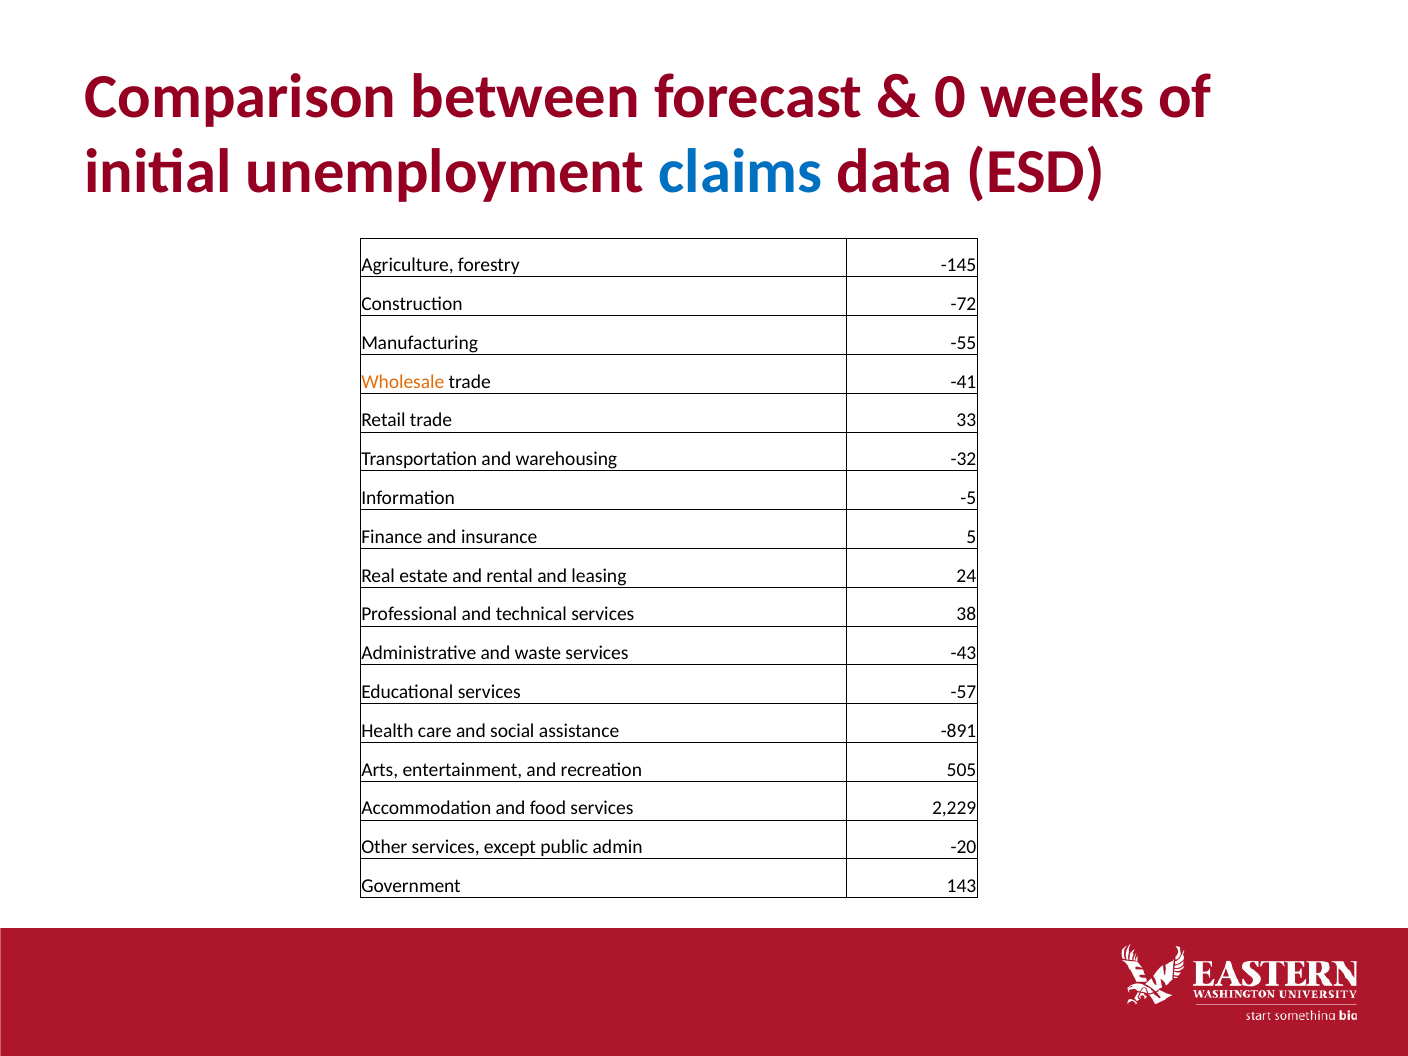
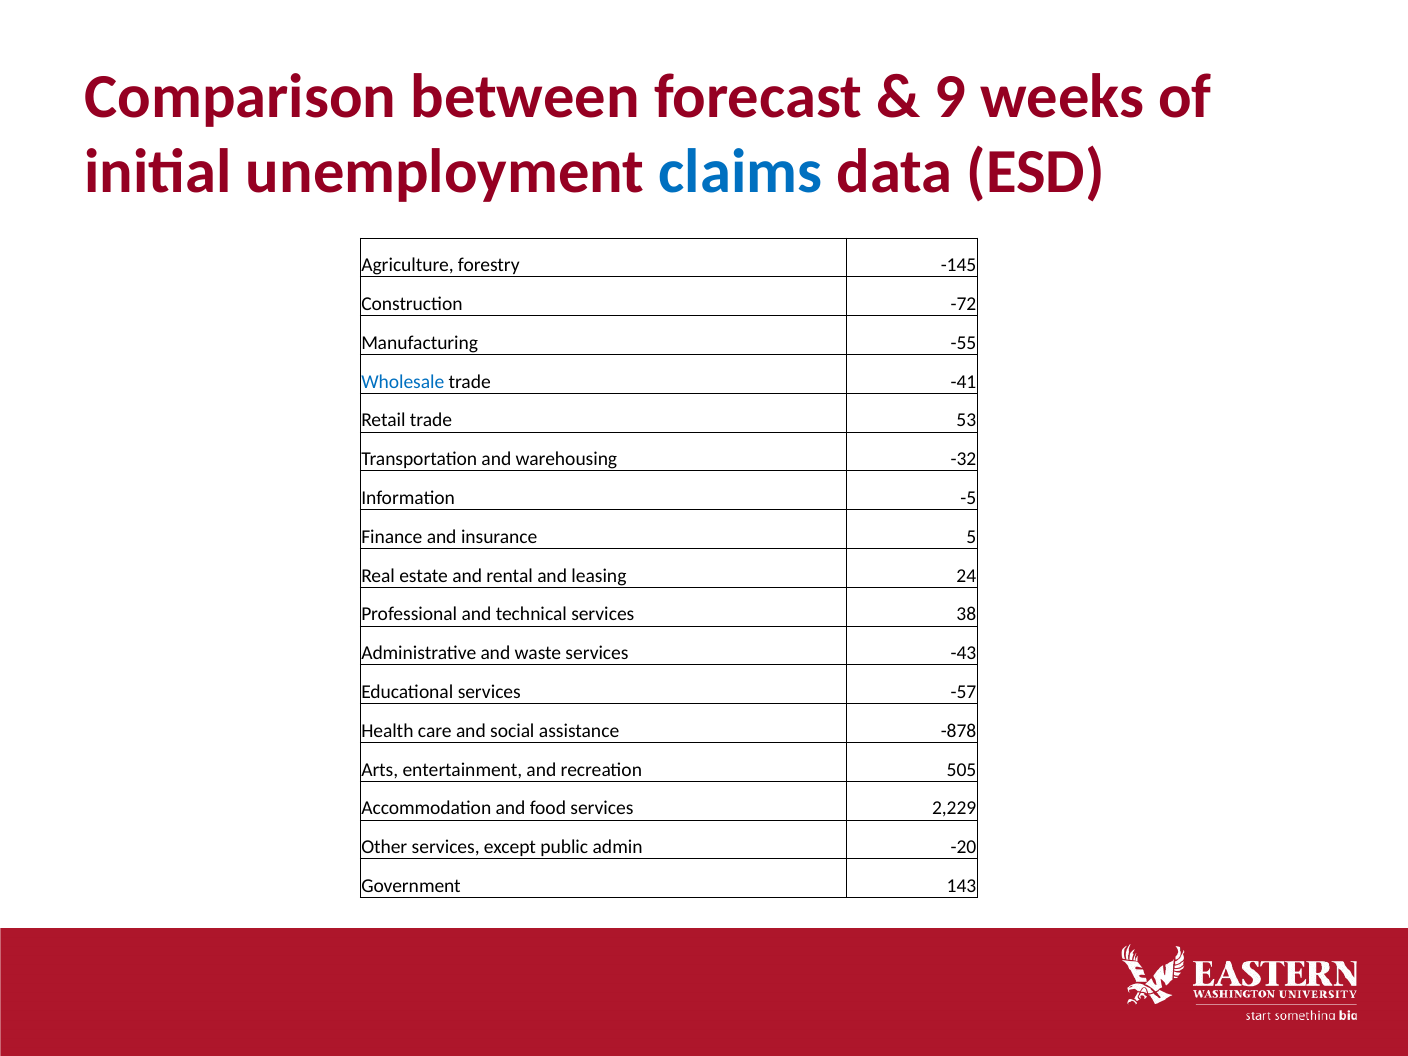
0: 0 -> 9 (950, 97)
Wholesale colour: orange -> blue (403, 382)
33: 33 -> 53 (966, 420)
-891: -891 -> -878 (959, 731)
